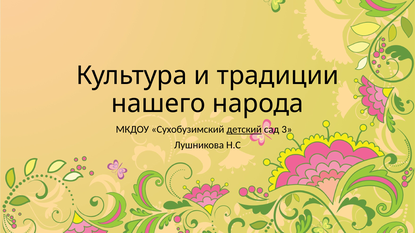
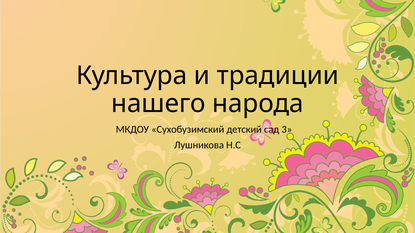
детский underline: present -> none (244, 130)
